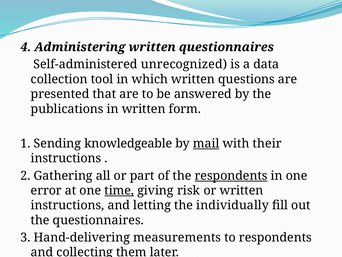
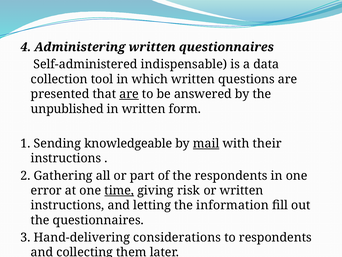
unrecognized: unrecognized -> indispensable (184, 64)
are underline: none -> present (129, 94)
publications: publications -> unpublished (67, 109)
respondents underline: present -> none (231, 175)
individually: individually -> information (233, 205)
measurements: measurements -> considerations (177, 237)
